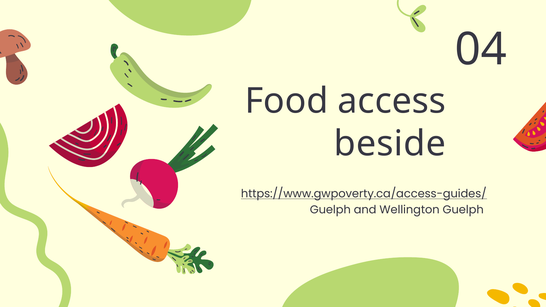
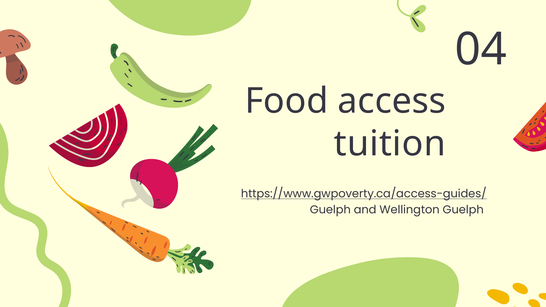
beside: beside -> tuition (390, 144)
